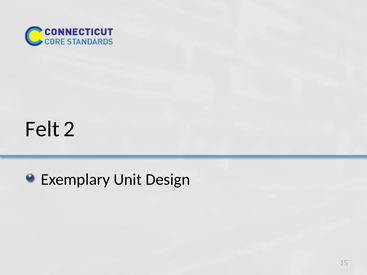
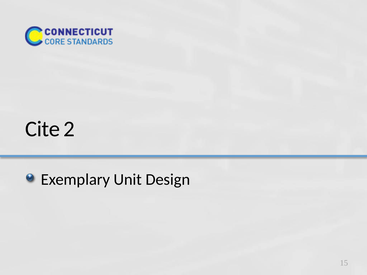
Felt: Felt -> Cite (43, 129)
